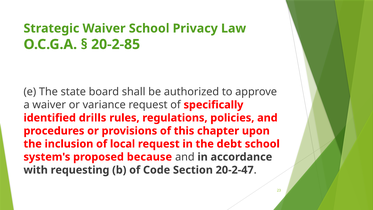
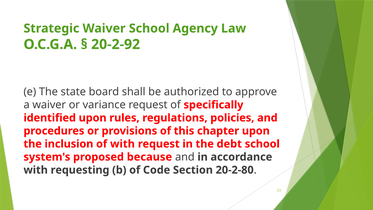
Privacy: Privacy -> Agency (195, 28)
20-2-85: 20-2-85 -> 20-2-92 (116, 44)
identified drills: drills -> upon (93, 118)
of local: local -> with (122, 144)
20-2-47: 20-2-47 -> 20-2-80 (235, 170)
